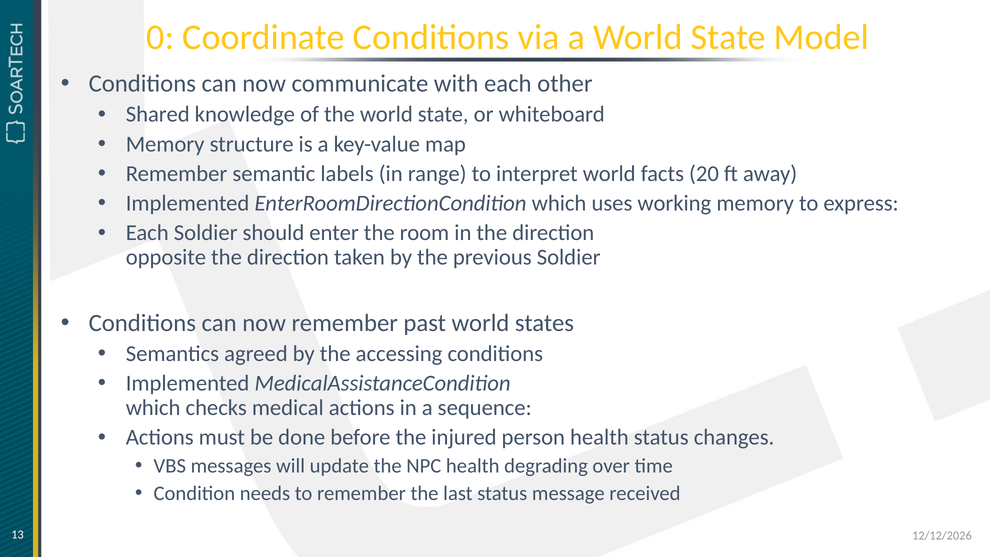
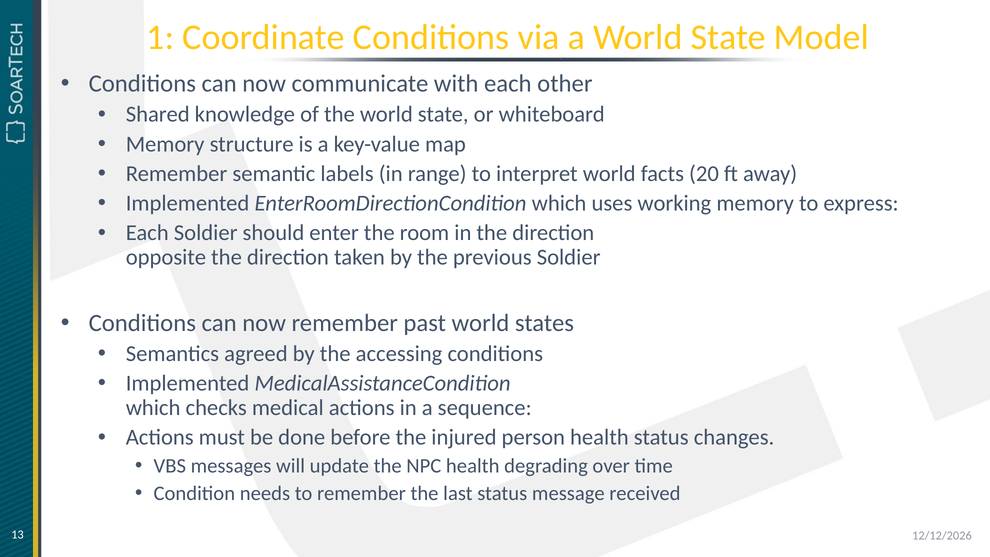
0: 0 -> 1 (160, 37)
